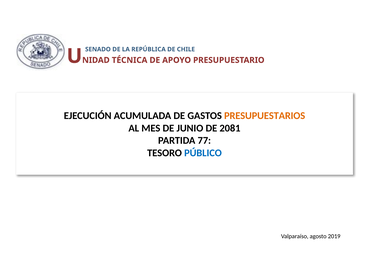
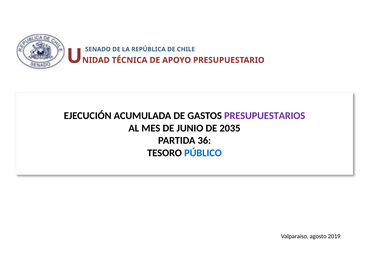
PRESUPUESTARIOS colour: orange -> purple (265, 116)
2081: 2081 -> 2035 (230, 128)
77: 77 -> 36 (204, 141)
